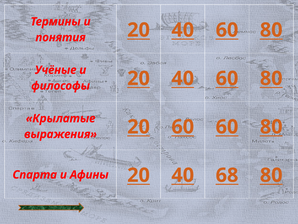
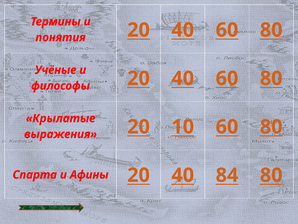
20 60: 60 -> 10 (183, 127)
68: 68 -> 84 (227, 175)
